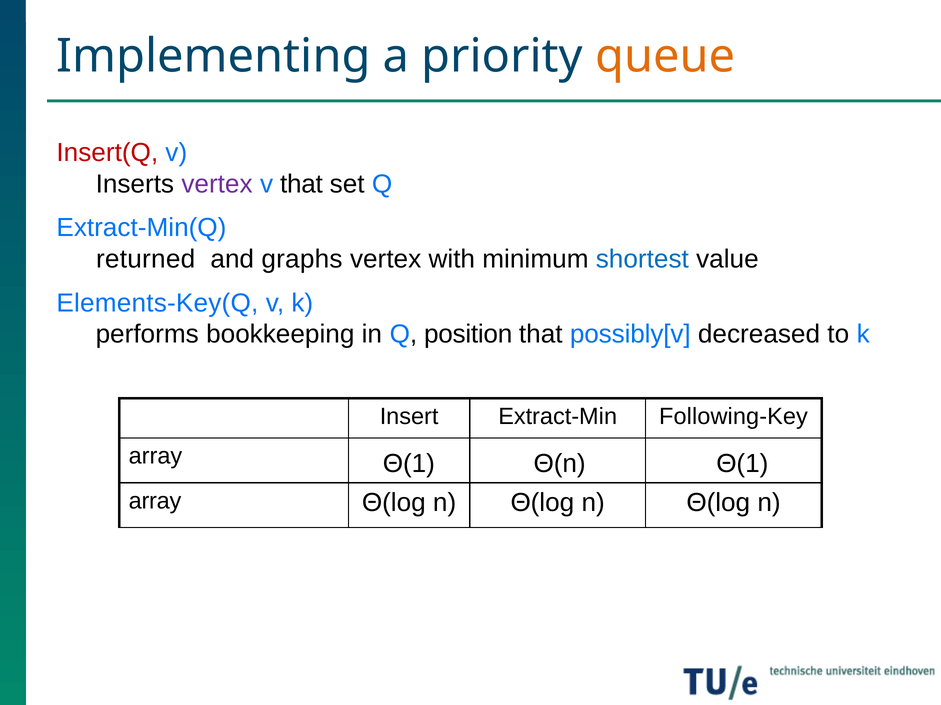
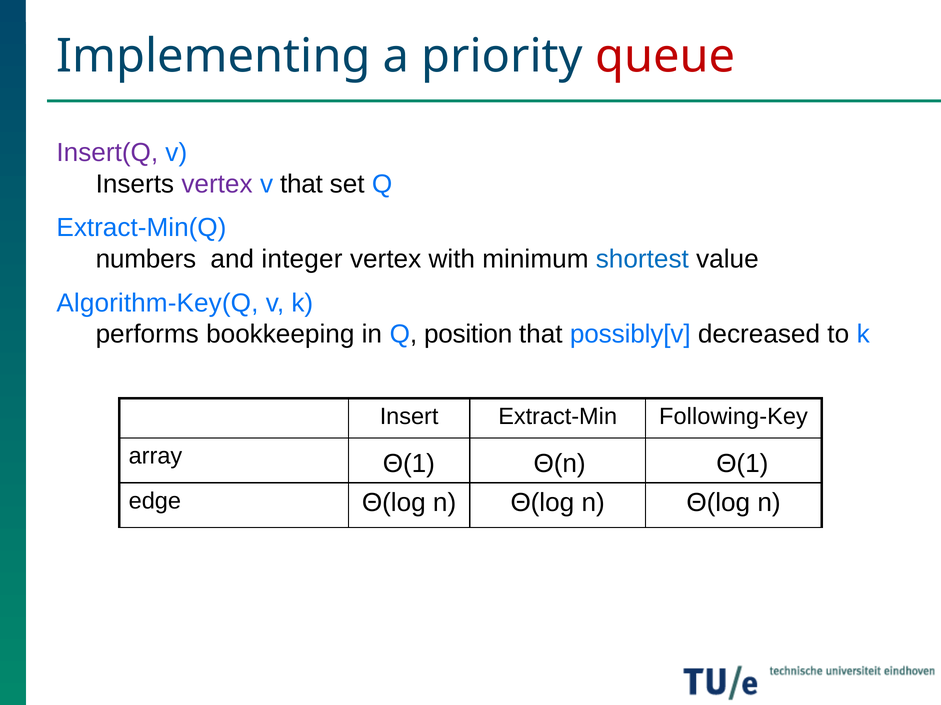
queue colour: orange -> red (665, 56)
Insert(Q colour: red -> purple (107, 153)
returned: returned -> numbers (146, 259)
graphs: graphs -> integer (302, 259)
Elements-Key(Q: Elements-Key(Q -> Algorithm-Key(Q (157, 303)
array: array -> edge (155, 502)
